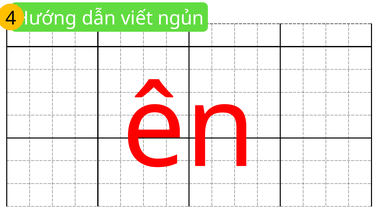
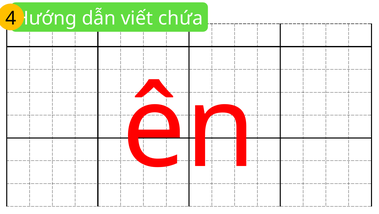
ngủn: ngủn -> chứa (181, 18)
